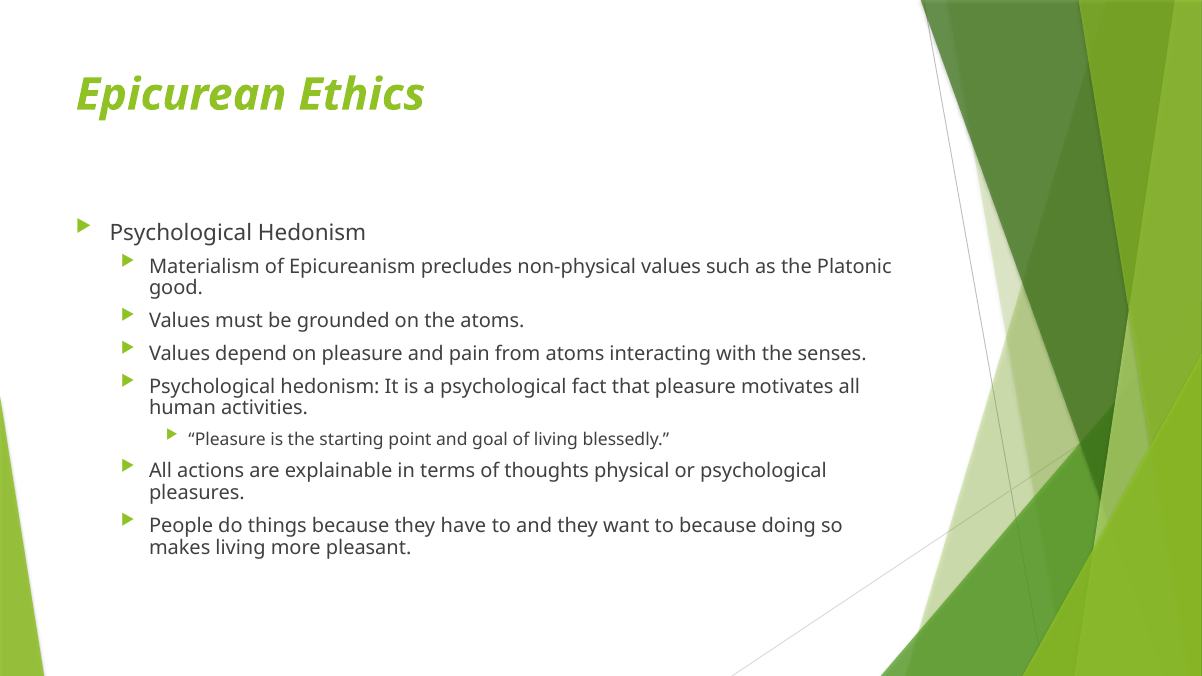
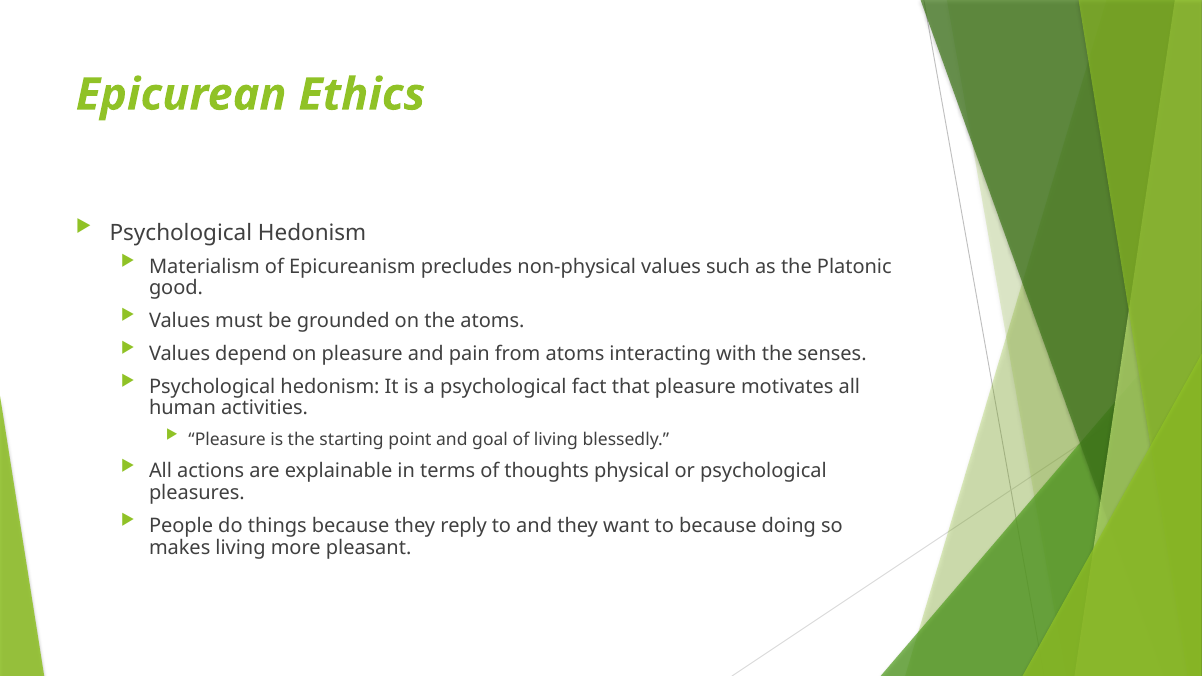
have: have -> reply (464, 526)
